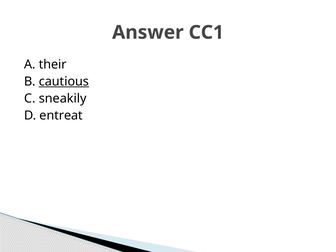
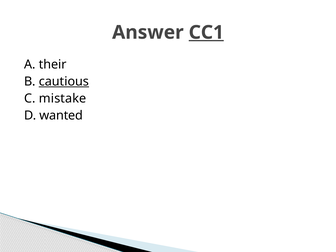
CC1 underline: none -> present (206, 32)
sneakily: sneakily -> mistake (63, 99)
entreat: entreat -> wanted (61, 116)
